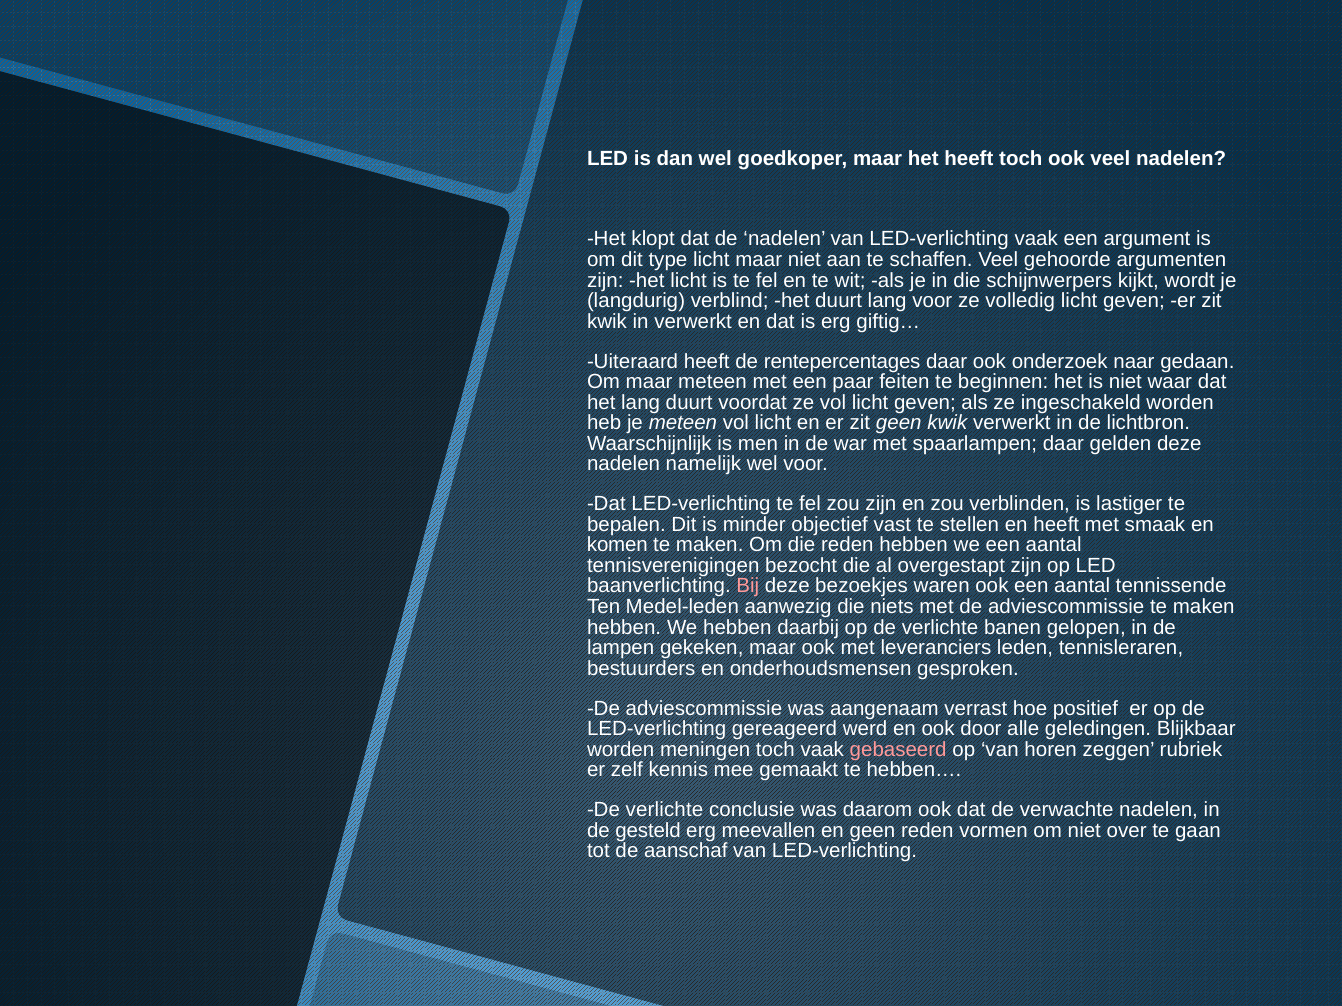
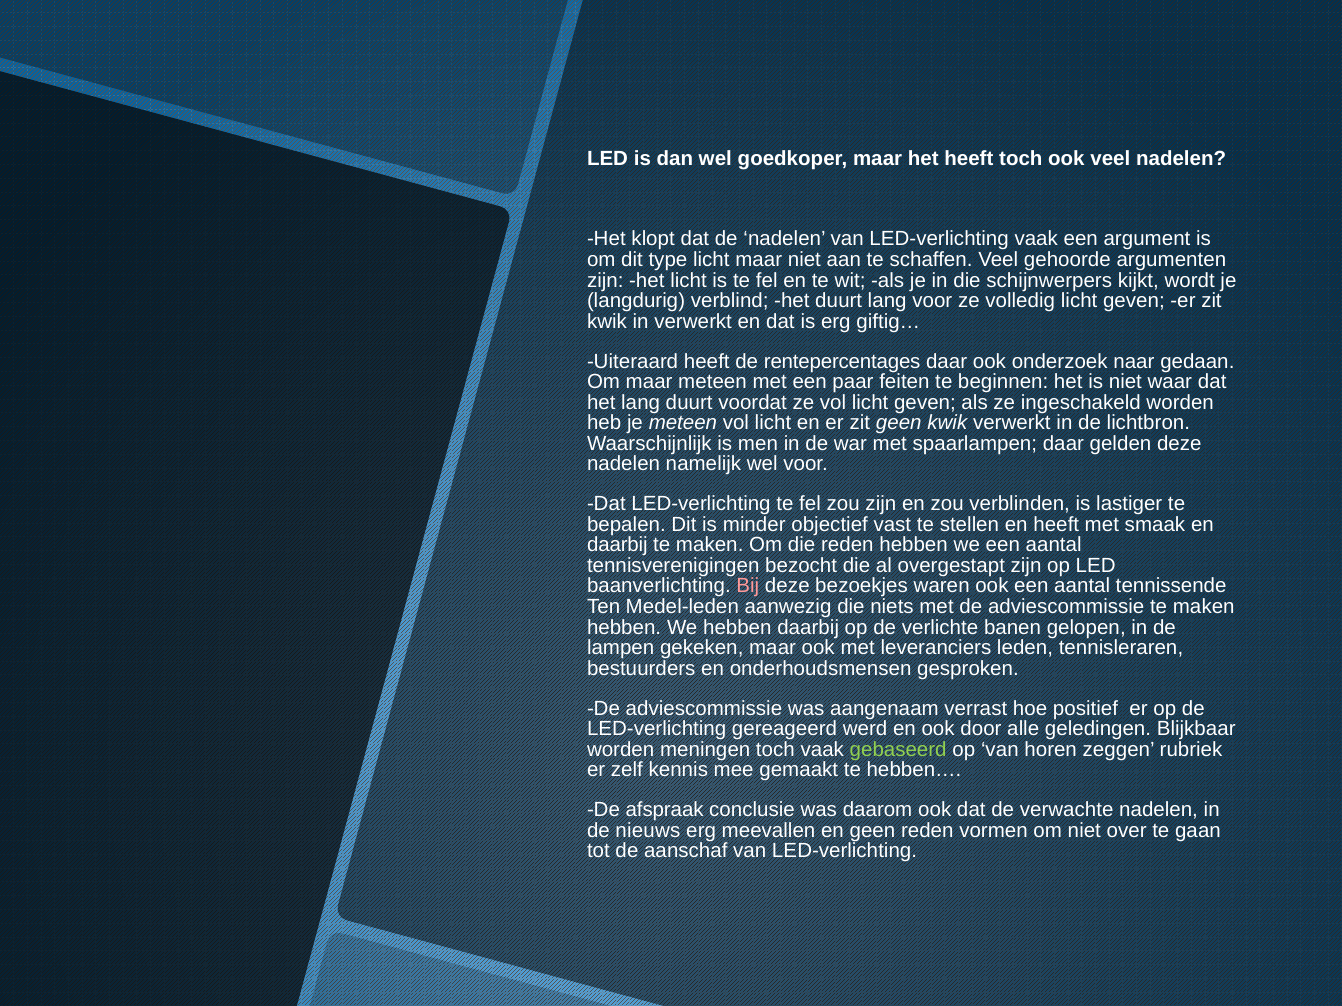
komen: komen -> daarbij (617, 545)
gebaseerd colour: pink -> light green (898, 750)
verlichte: verlichte -> afspraak (665, 810)
gesteld: gesteld -> nieuws (648, 831)
